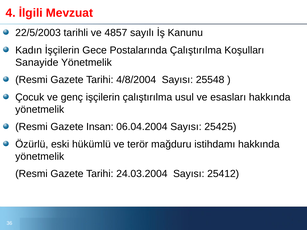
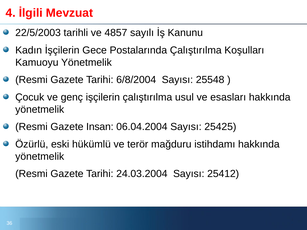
Sanayide: Sanayide -> Kamuoyu (37, 62)
4/8/2004: 4/8/2004 -> 6/8/2004 (136, 80)
